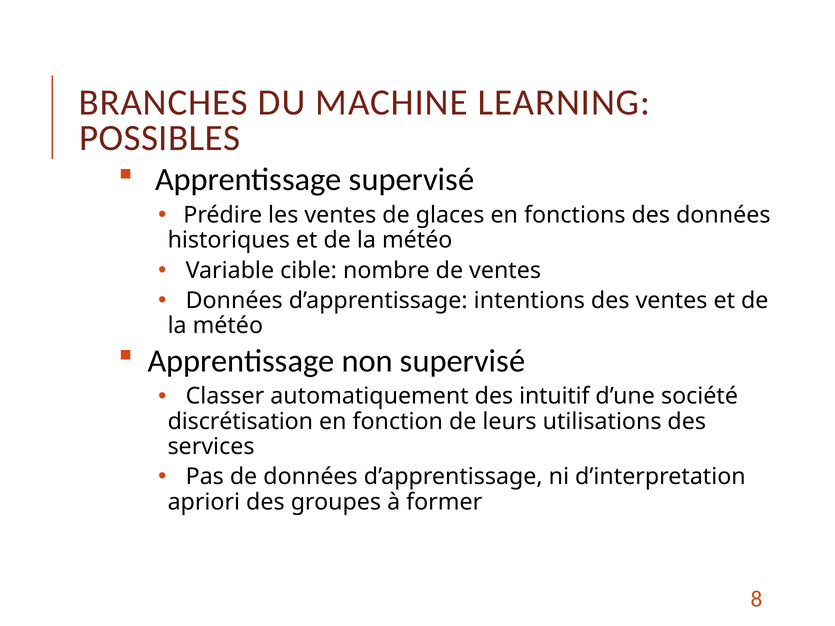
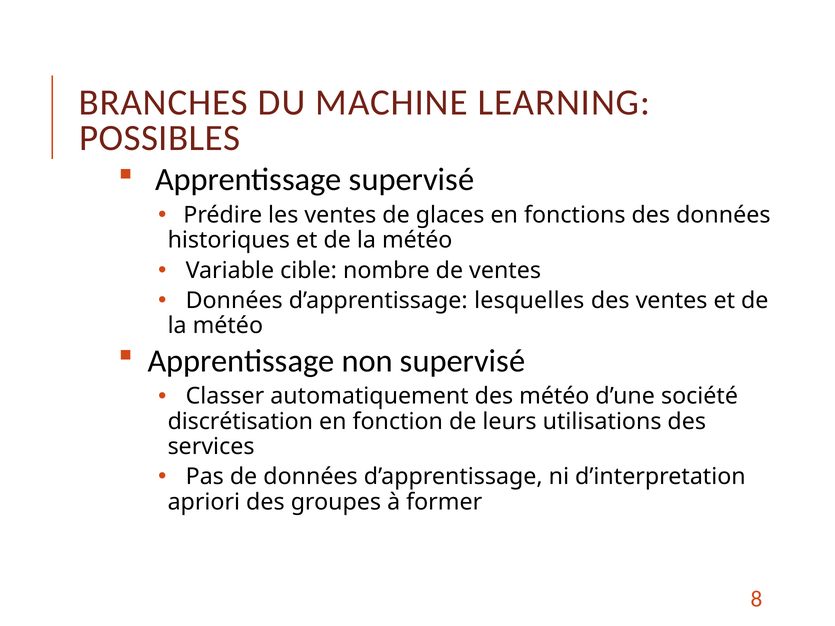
intentions: intentions -> lesquelles (529, 301)
des intuitif: intuitif -> météo (554, 396)
